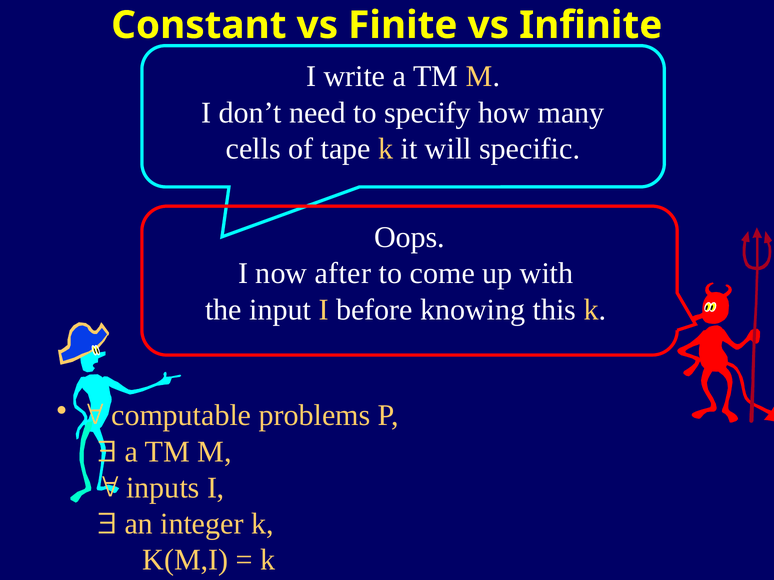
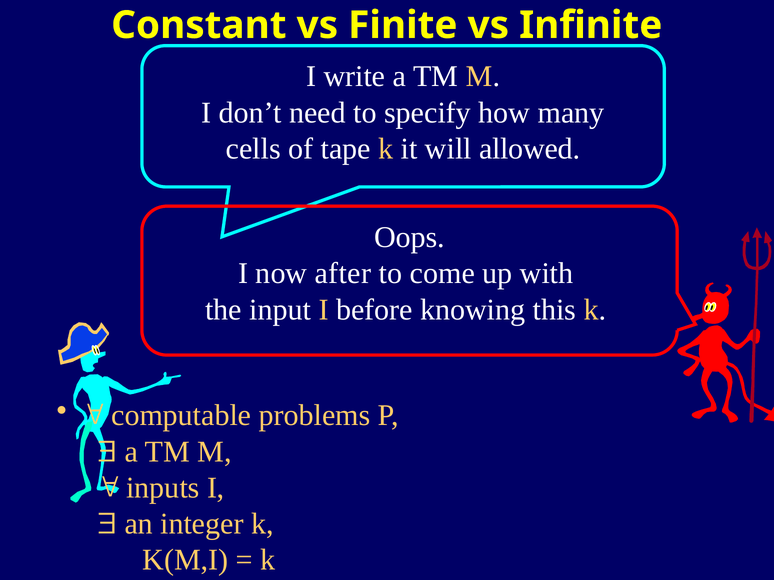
specific: specific -> allowed (530, 149)
